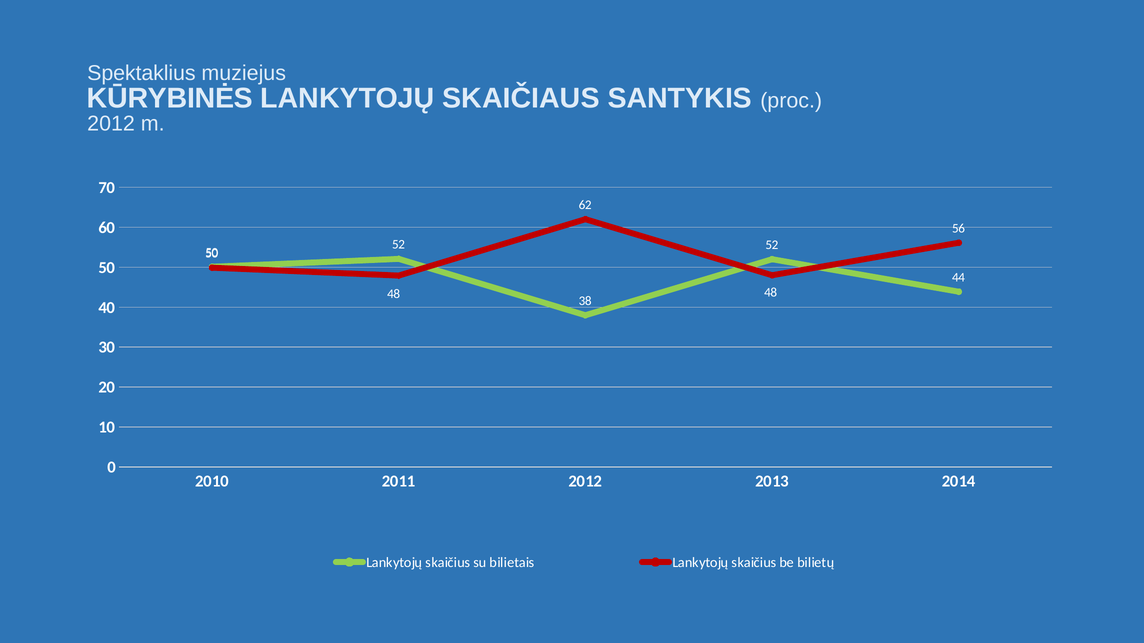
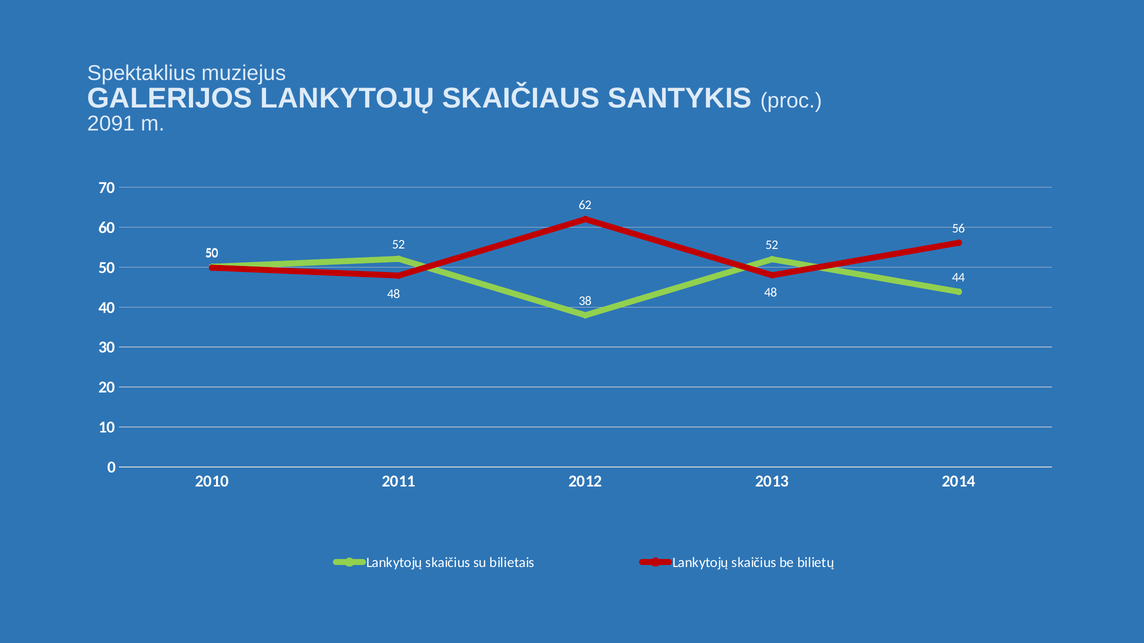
KŪRYBINĖS: KŪRYBINĖS -> GALERIJOS (170, 98)
2012: 2012 -> 2091 (111, 124)
